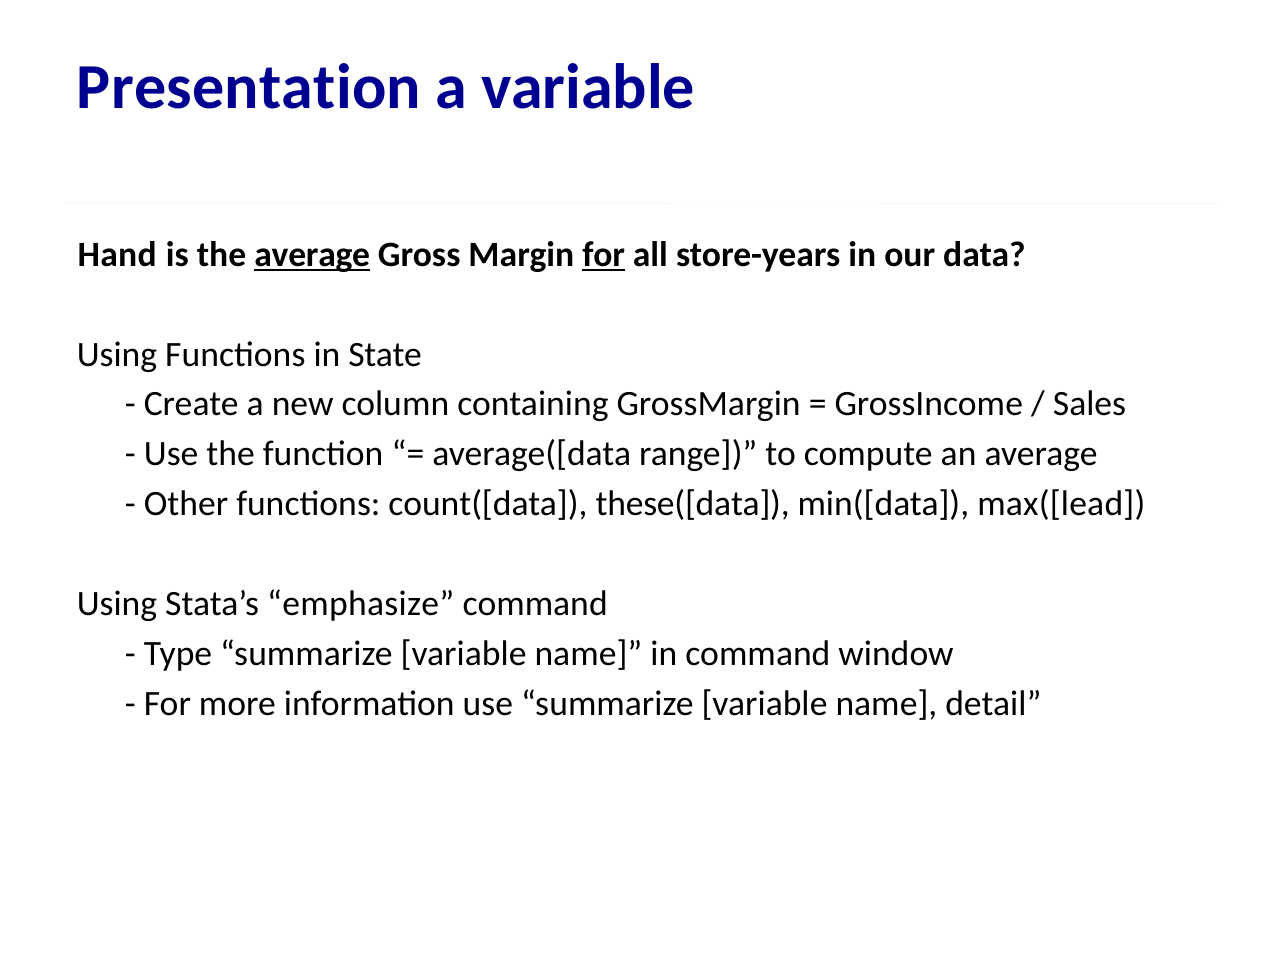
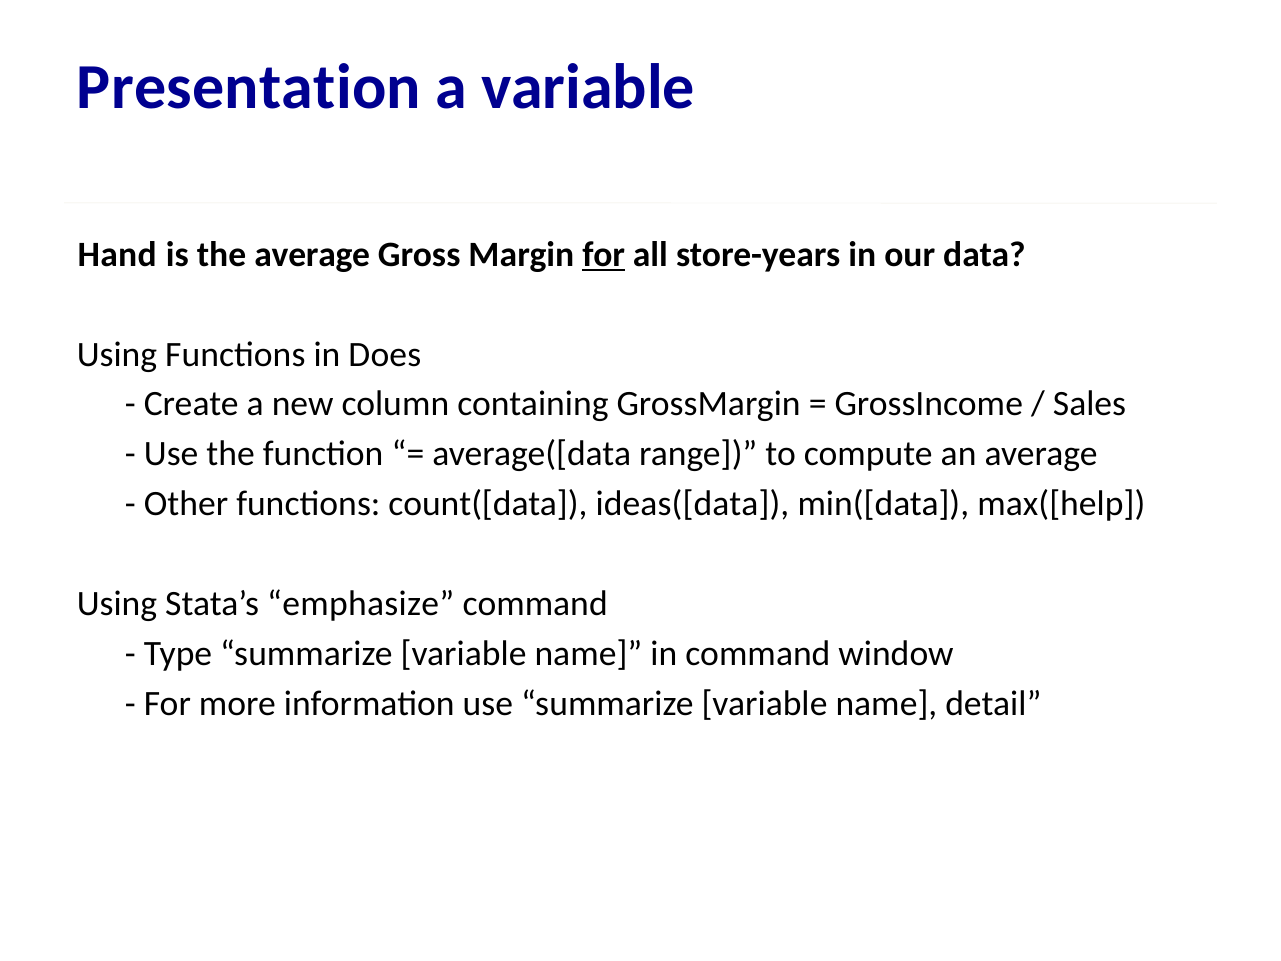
average underline: present -> none (312, 254)
State: State -> Does (385, 354)
these([data: these([data -> ideas([data (692, 504)
max([lead: max([lead -> max([help (1061, 504)
